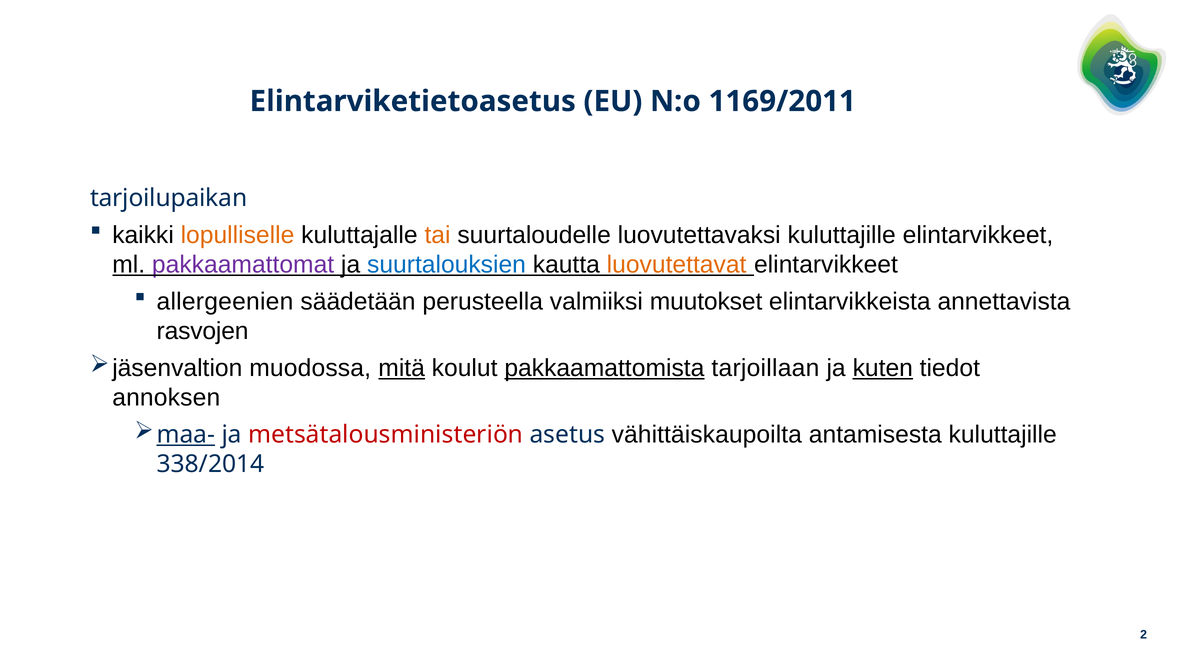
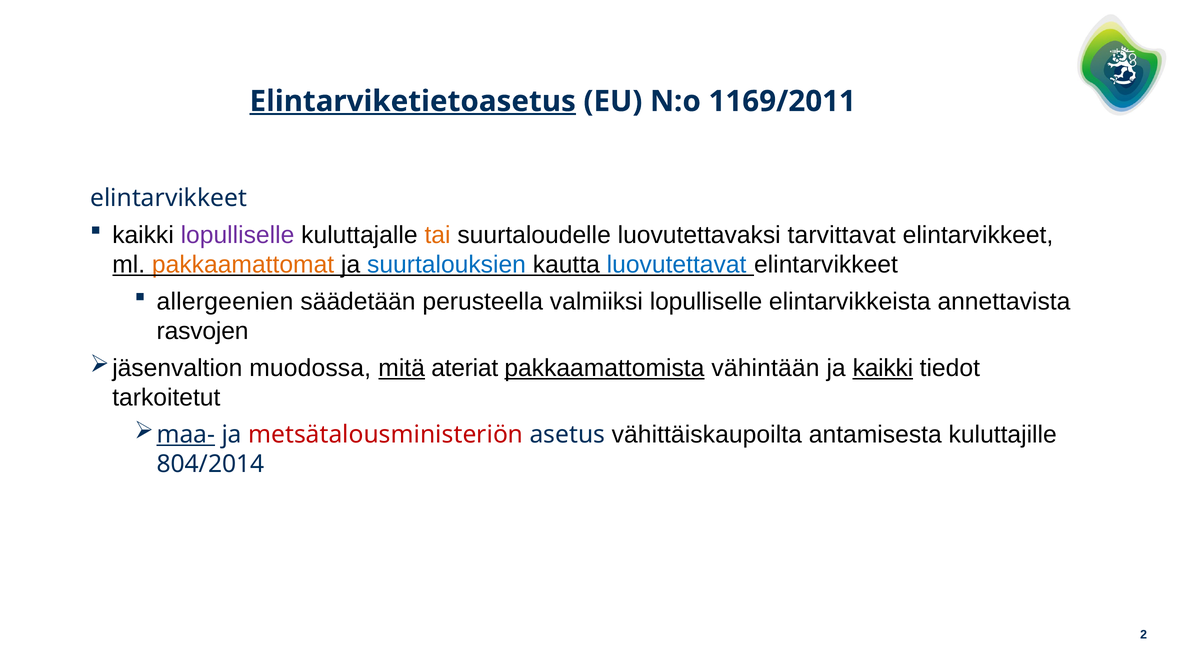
Elintarviketietoasetus underline: none -> present (413, 101)
tarjoilupaikan: tarjoilupaikan -> elintarvikkeet (169, 198)
lopulliselle colour: orange -> purple (237, 235)
luovutettavaksi kuluttajille: kuluttajille -> tarvittavat (842, 235)
pakkaamattomat colour: purple -> orange (243, 264)
luovutettavat colour: orange -> blue (677, 264)
valmiiksi muutokset: muutokset -> lopulliselle (706, 301)
koulut: koulut -> ateriat (465, 368)
tarjoillaan: tarjoillaan -> vähintään (765, 368)
ja kuten: kuten -> kaikki (883, 368)
annoksen: annoksen -> tarkoitetut (166, 397)
338/2014: 338/2014 -> 804/2014 (211, 464)
